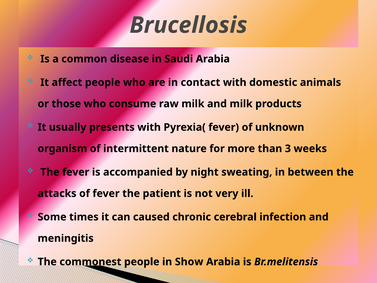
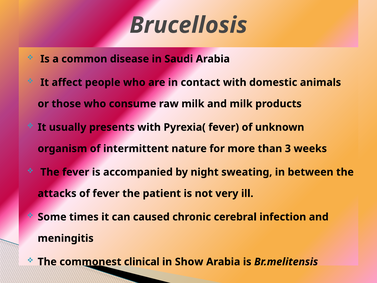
commonest people: people -> clinical (142, 262)
